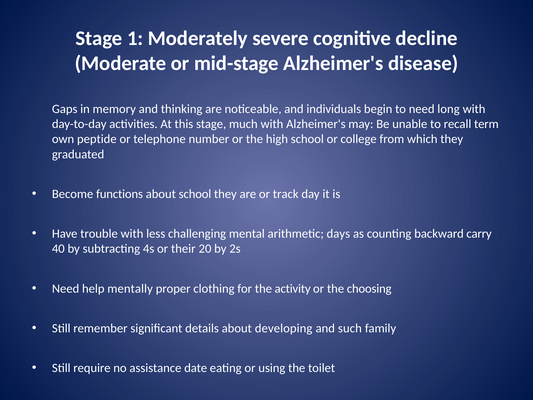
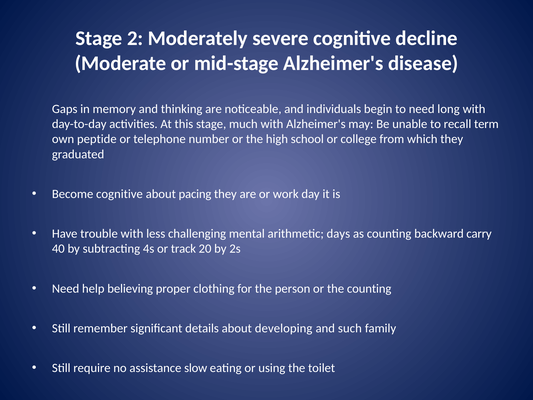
1: 1 -> 2 (135, 38)
Become functions: functions -> cognitive (119, 194)
about school: school -> pacing (195, 194)
track: track -> work (286, 194)
their: their -> track (183, 249)
mentally: mentally -> believing (130, 288)
activity: activity -> person (293, 288)
the choosing: choosing -> counting (369, 288)
date: date -> slow (196, 368)
